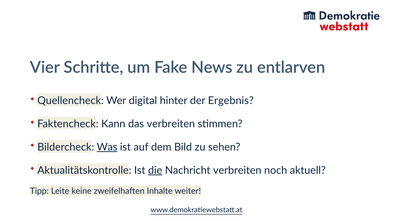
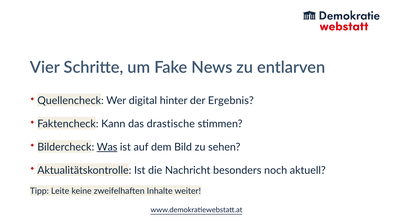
das verbreiten: verbreiten -> drastische (171, 124)
die underline: present -> none (155, 170)
Nachricht verbreiten: verbreiten -> besonders (237, 170)
